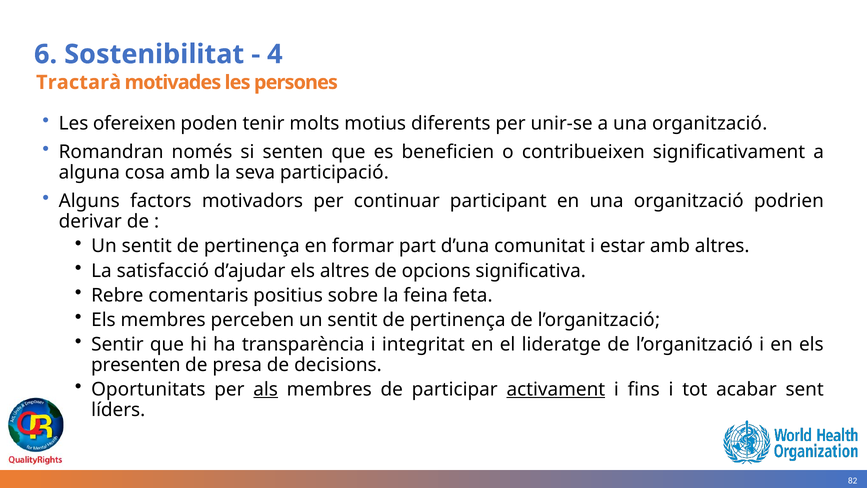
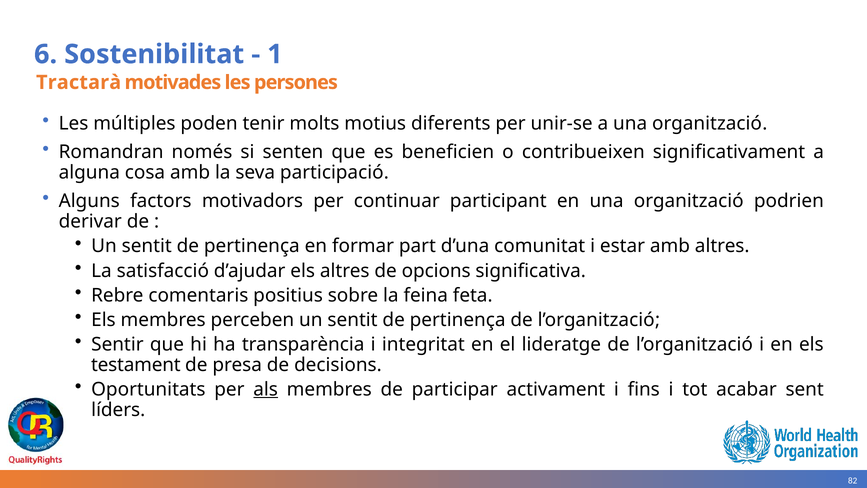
4: 4 -> 1 (275, 54)
ofereixen: ofereixen -> múltiples (134, 123)
presenten: presenten -> testament (136, 365)
activament underline: present -> none (556, 389)
